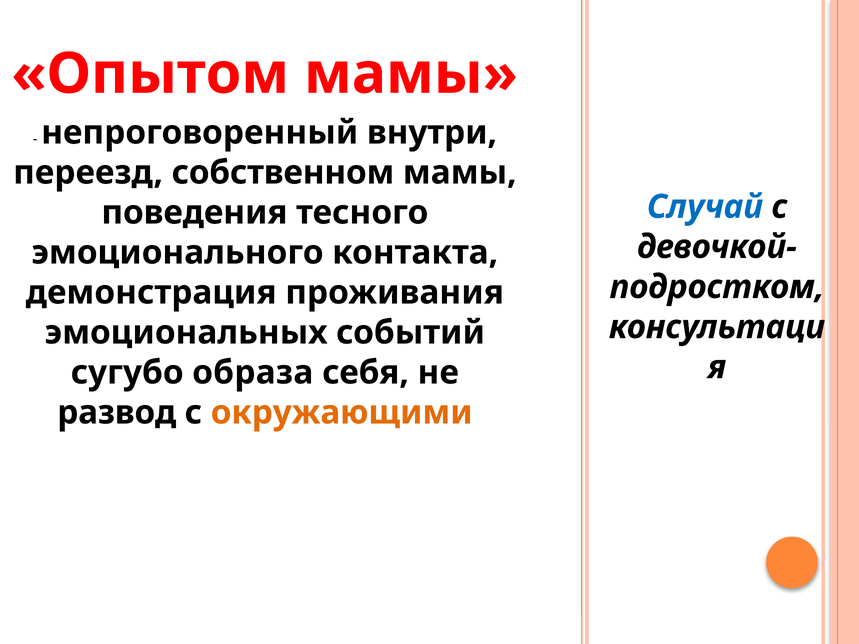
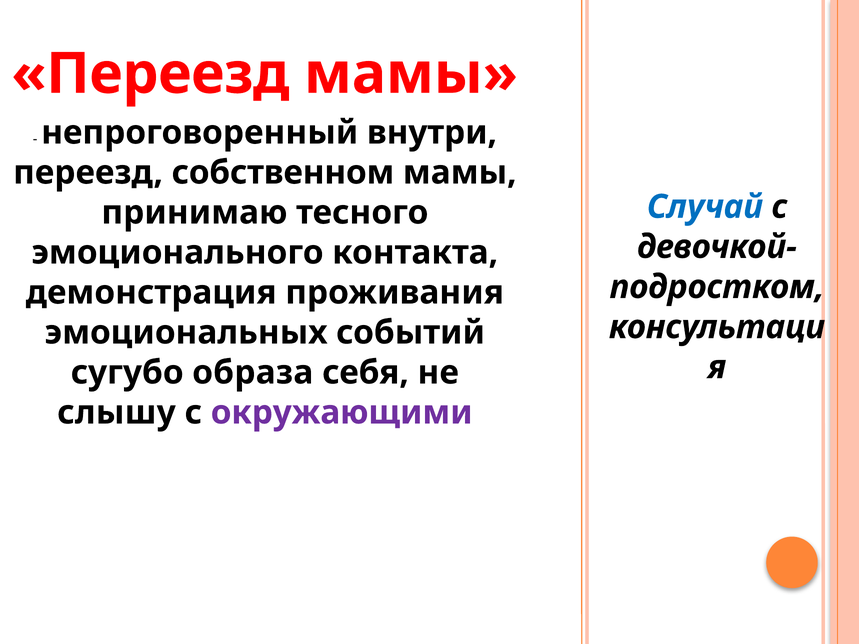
Опытом: Опытом -> Переезд (150, 74)
поведения: поведения -> принимаю (194, 213)
развод: развод -> слышу (116, 413)
окружающими colour: orange -> purple (342, 413)
